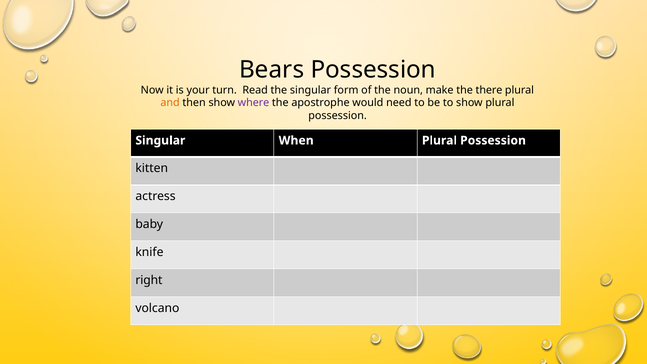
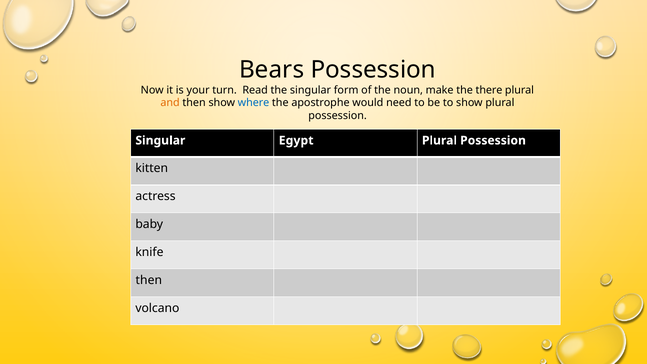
where colour: purple -> blue (254, 103)
When: When -> Egypt (296, 140)
right: right -> then (149, 280)
